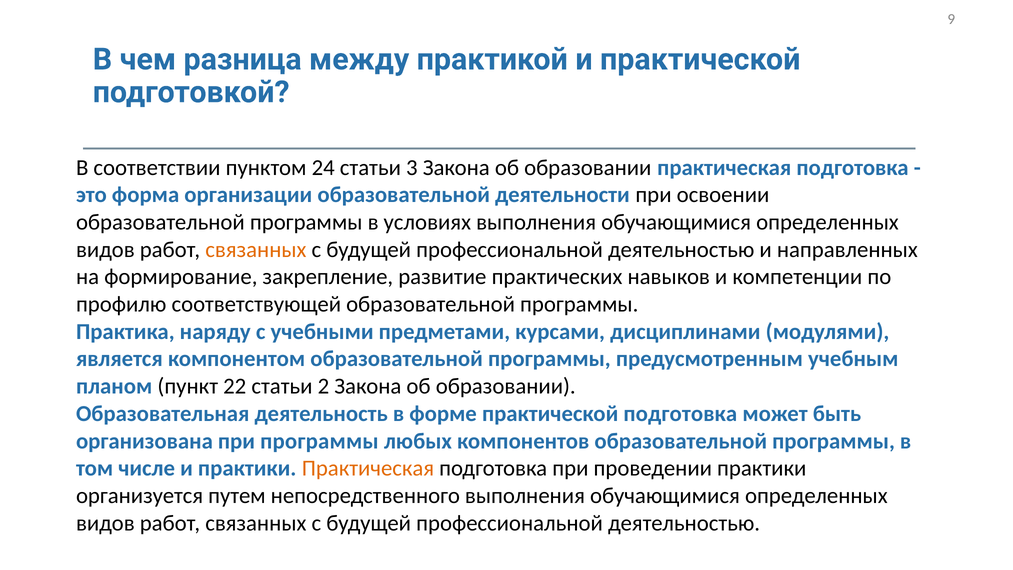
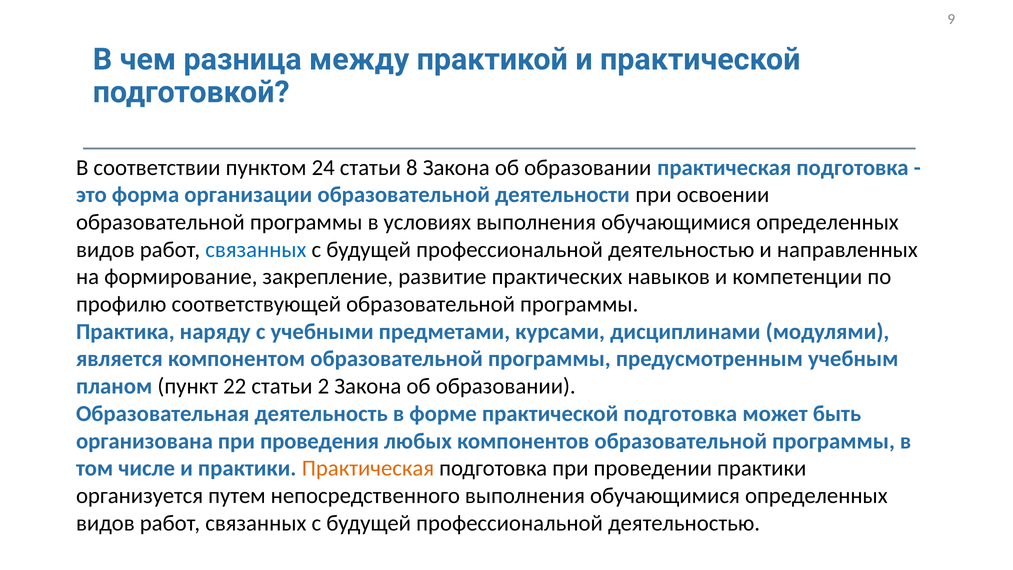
3: 3 -> 8 (412, 167)
связанных colour: orange -> blue (256, 249)
при программы: программы -> проведения (320, 441)
